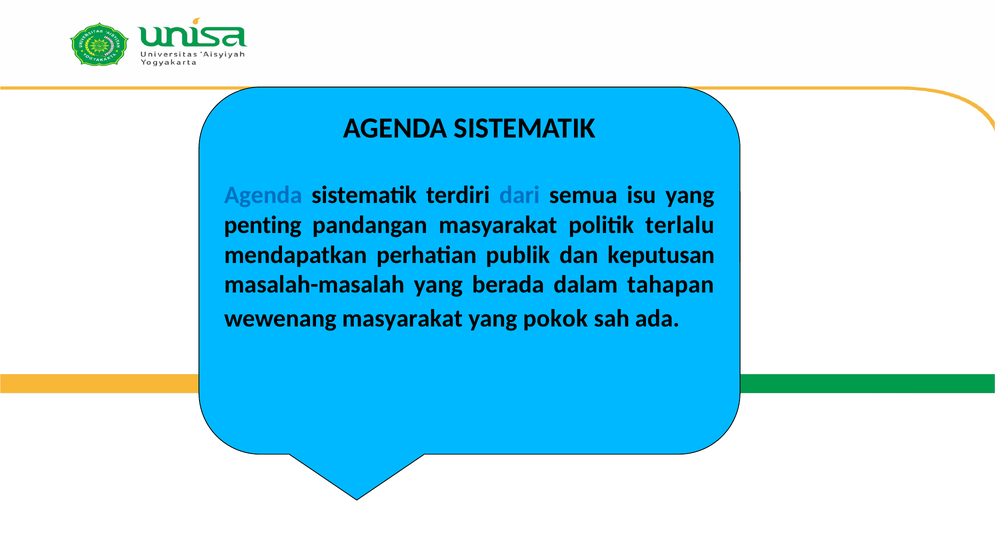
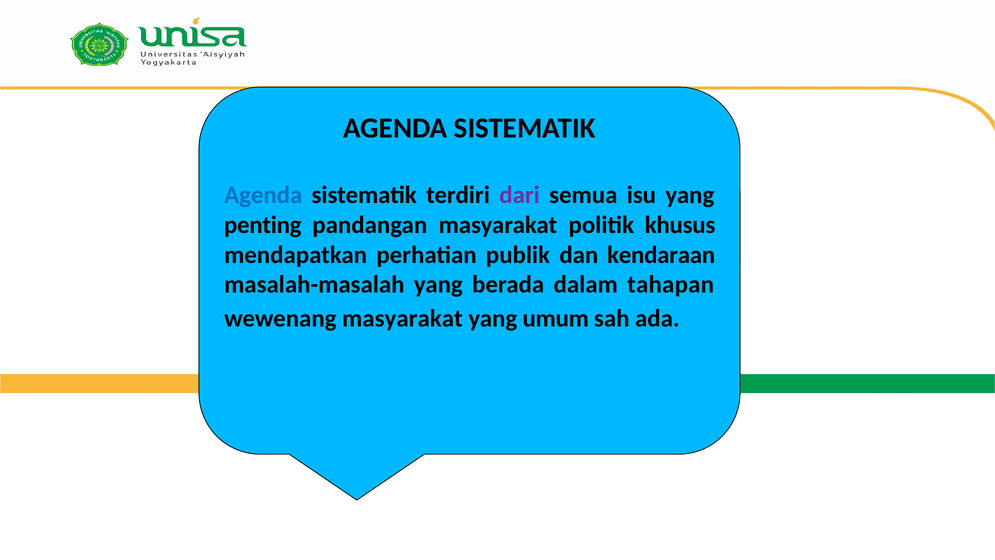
dari colour: blue -> purple (520, 195)
terlalu: terlalu -> khusus (680, 225)
keputusan: keputusan -> kendaraan (661, 255)
pokok: pokok -> umum (556, 318)
